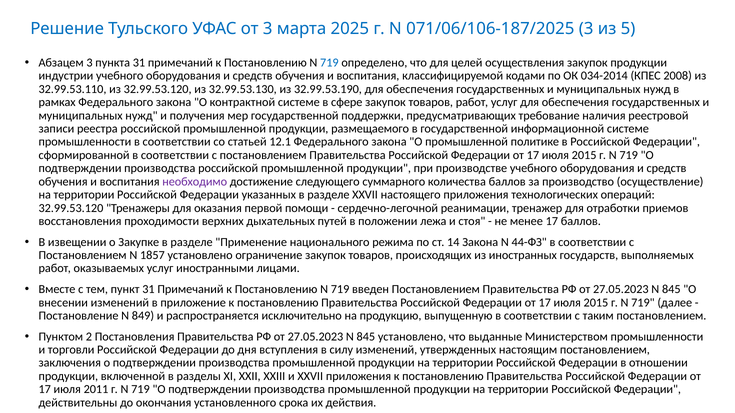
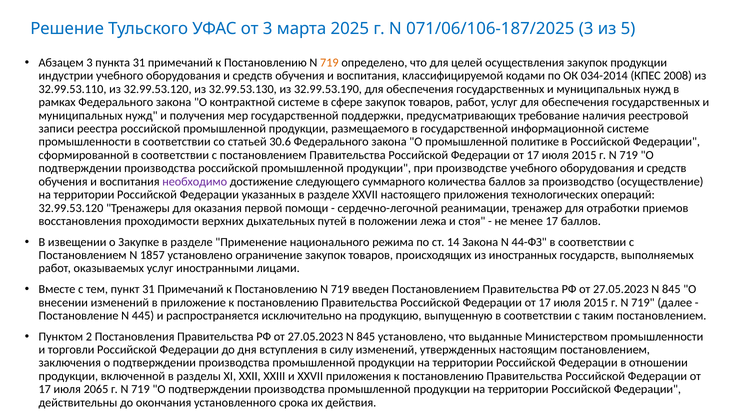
719 colour: blue -> orange (329, 63)
12.1: 12.1 -> 30.6 (280, 142)
849: 849 -> 445 (143, 316)
2011: 2011 -> 2065 (96, 390)
